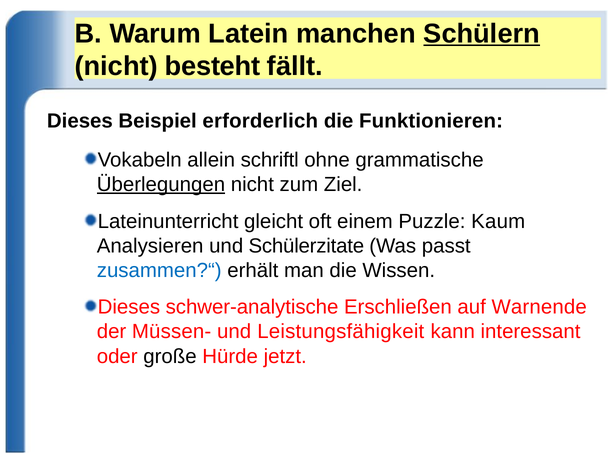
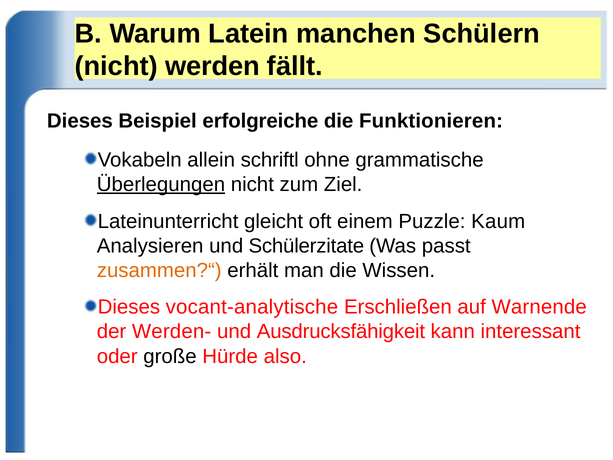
Schülern underline: present -> none (482, 34)
besteht: besteht -> werden (213, 66)
erforderlich: erforderlich -> erfolgreiche (260, 121)
zusammen?“ colour: blue -> orange (159, 270)
schwer-analytische: schwer-analytische -> vocant-analytische (252, 307)
Müssen-: Müssen- -> Werden- (172, 332)
Leistungsfähigkeit: Leistungsfähigkeit -> Ausdrucksfähigkeit (341, 332)
jetzt: jetzt -> also (285, 356)
